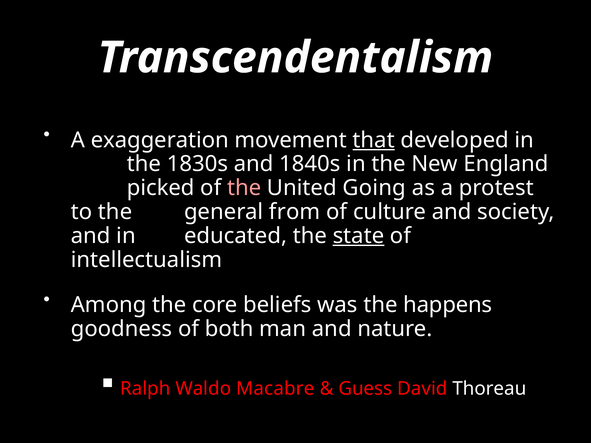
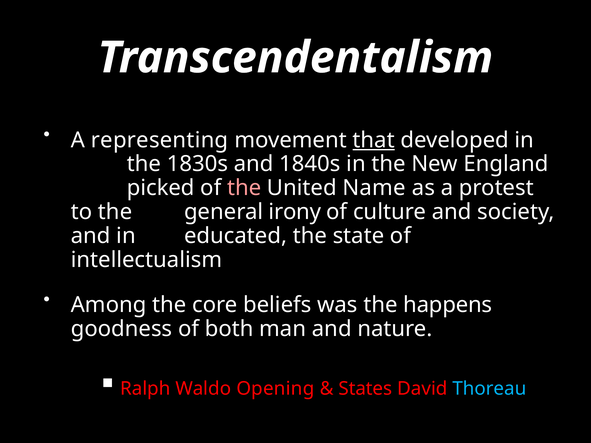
exaggeration: exaggeration -> representing (160, 140)
Going: Going -> Name (374, 188)
from: from -> irony (295, 212)
state underline: present -> none (358, 236)
Macabre: Macabre -> Opening (275, 389)
Guess: Guess -> States (365, 389)
Thoreau colour: white -> light blue (489, 389)
